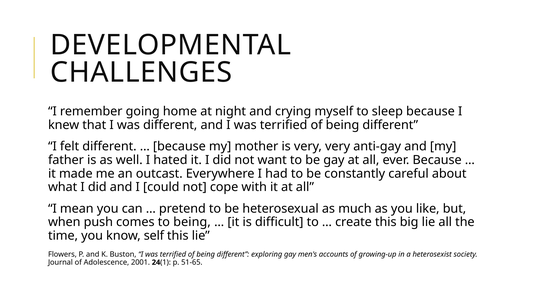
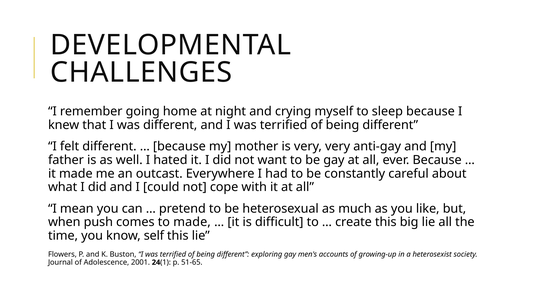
to being: being -> made (192, 222)
